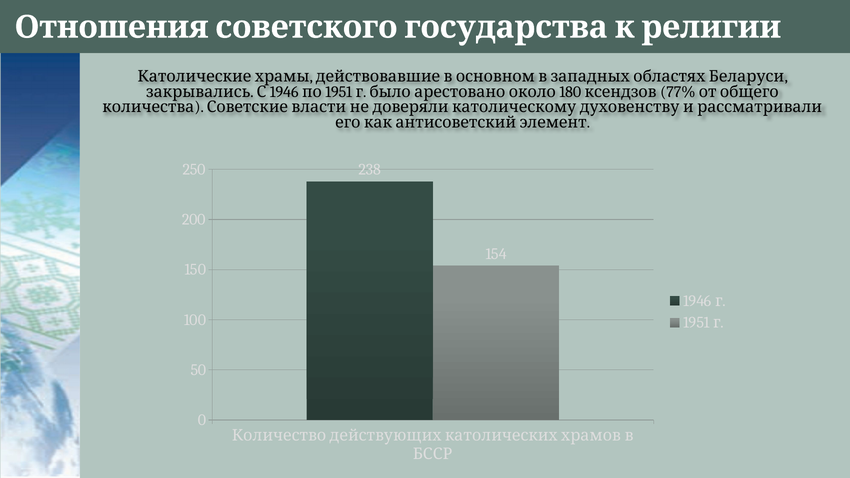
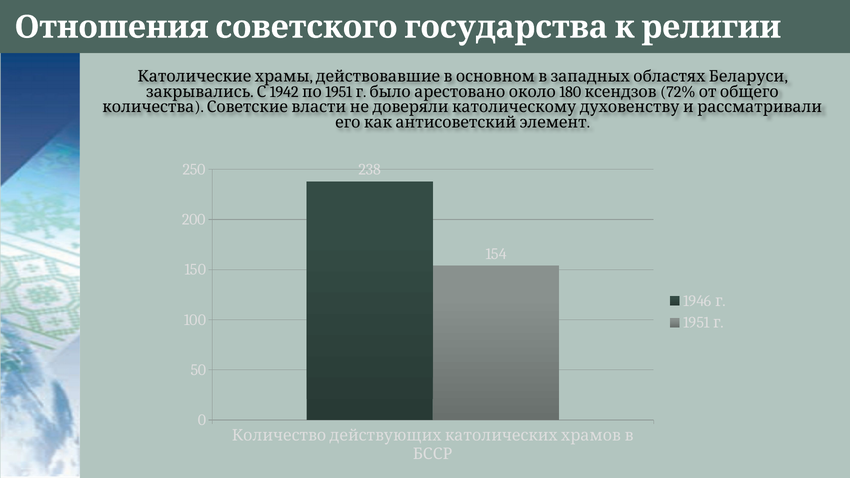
1946: 1946 -> 1942 (284, 92)
77%: 77% -> 72% (678, 92)
